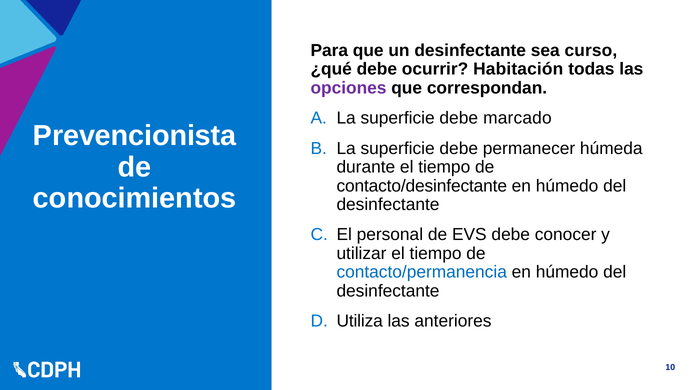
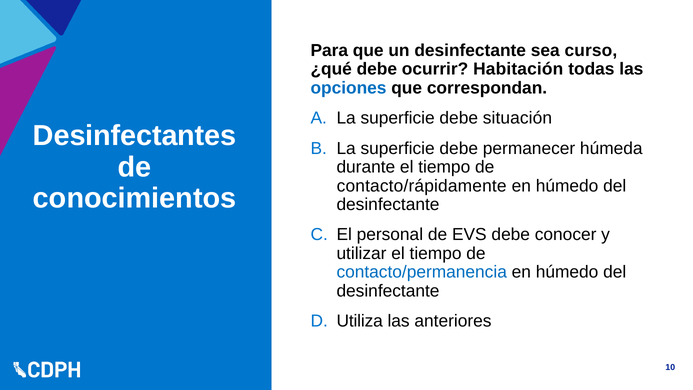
opciones colour: purple -> blue (349, 88)
marcado: marcado -> situación (517, 118)
Prevencionista: Prevencionista -> Desinfectantes (135, 136)
contacto/desinfectante: contacto/desinfectante -> contacto/rápidamente (422, 186)
